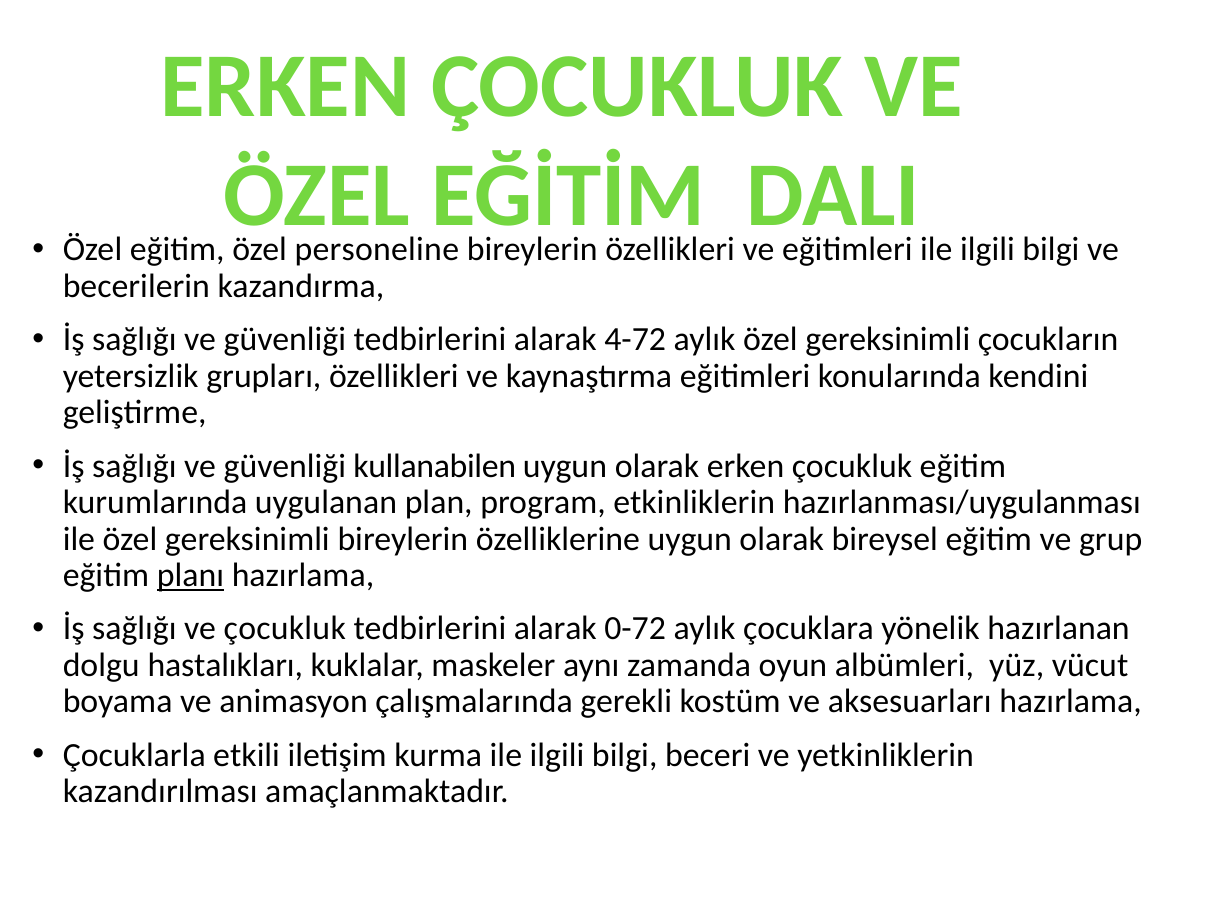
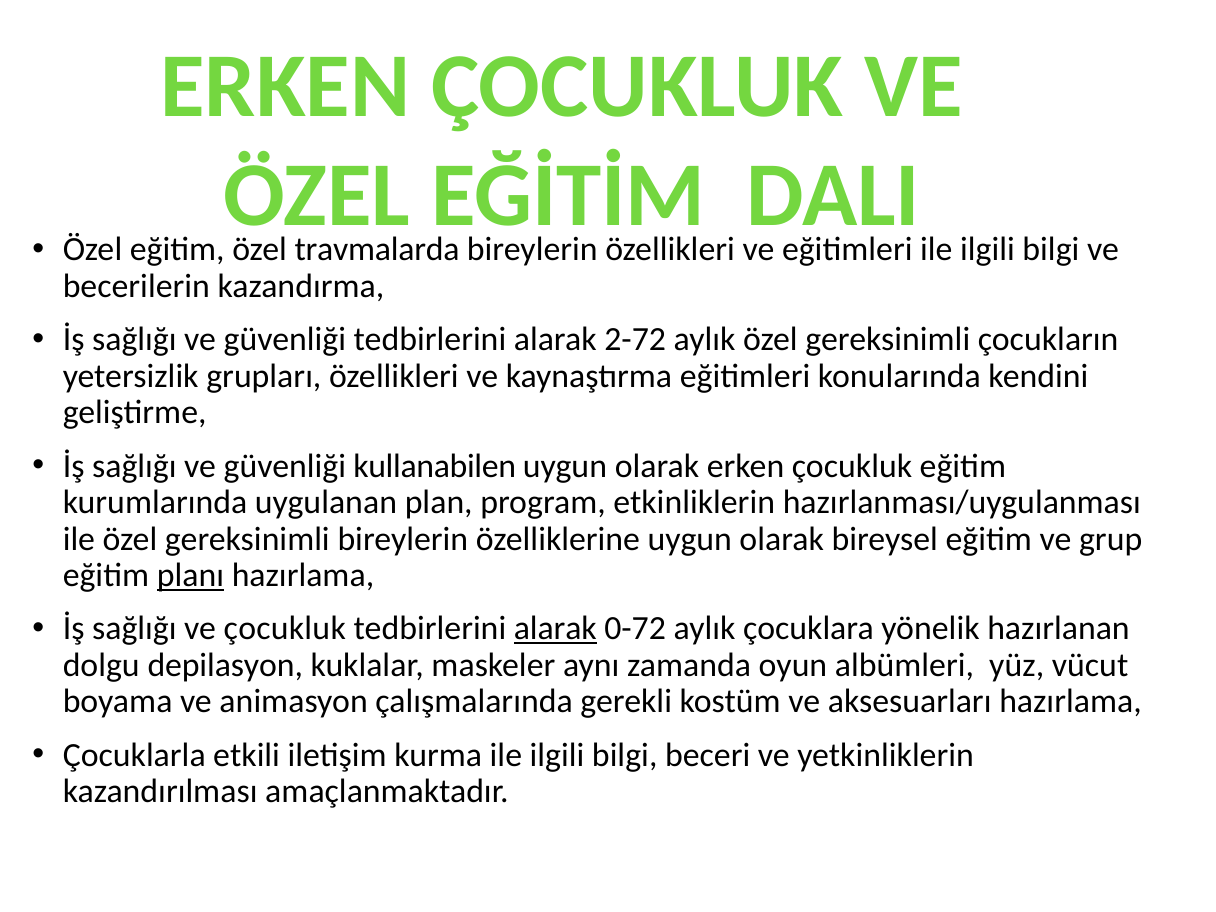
personeline: personeline -> travmalarda (377, 250)
4-72: 4-72 -> 2-72 (635, 340)
alarak underline: none -> present (555, 629)
hastalıkları: hastalıkları -> depilasyon (225, 665)
